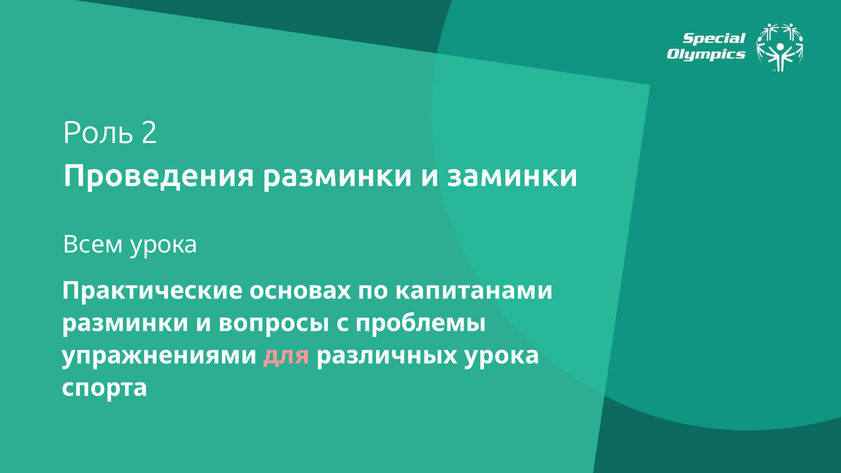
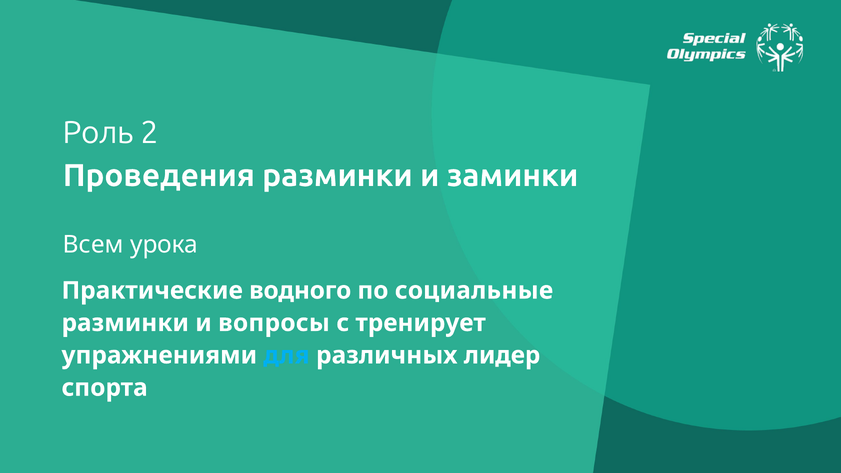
основах: основах -> водного (300, 291)
капитанами: капитанами -> социальные (474, 291)
проблемы: проблемы -> тренирует (421, 323)
для colour: pink -> light blue (286, 355)
различных урока: урока -> лидер (502, 355)
